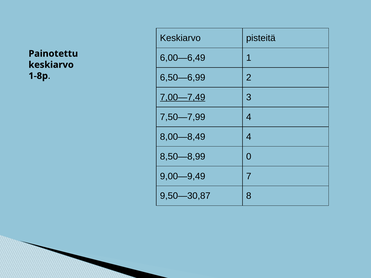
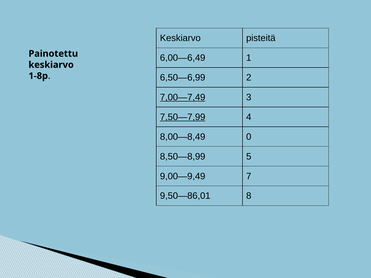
7,50—7,99 underline: none -> present (183, 117)
8,00—8,49 4: 4 -> 0 (249, 137)
0: 0 -> 5 (249, 157)
9,50—30,87: 9,50—30,87 -> 9,50—86,01 (185, 196)
